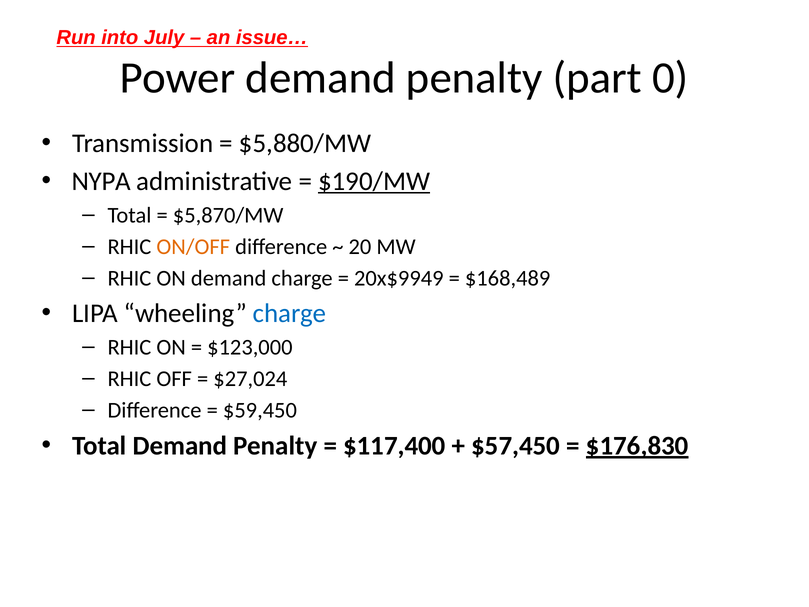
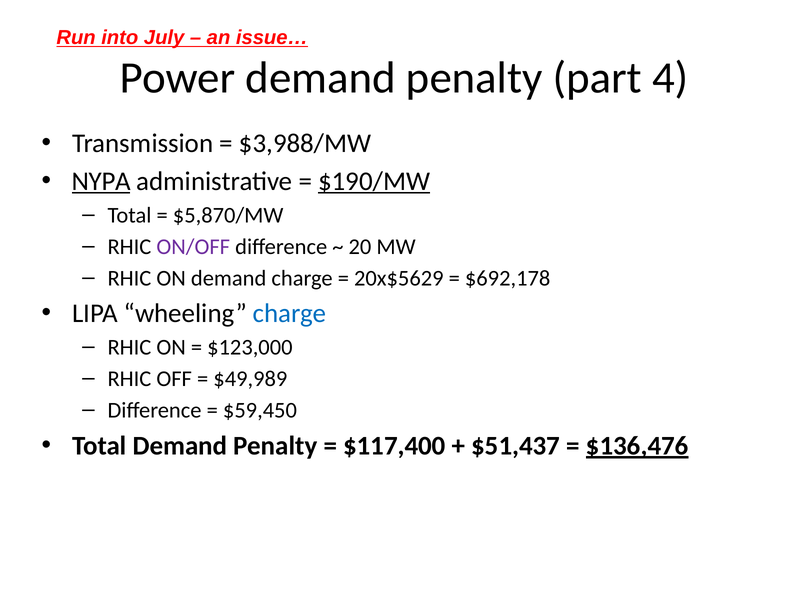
0: 0 -> 4 (670, 78)
$5,880/MW: $5,880/MW -> $3,988/MW (305, 143)
NYPA underline: none -> present (101, 181)
ON/OFF colour: orange -> purple (193, 247)
20x$9949: 20x$9949 -> 20x$5629 (399, 278)
$168,489: $168,489 -> $692,178 (508, 278)
$27,024: $27,024 -> $49,989 (250, 379)
$57,450: $57,450 -> $51,437 (516, 446)
$176,830: $176,830 -> $136,476 (637, 446)
